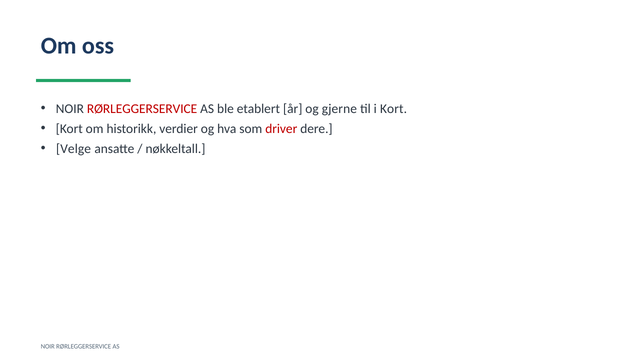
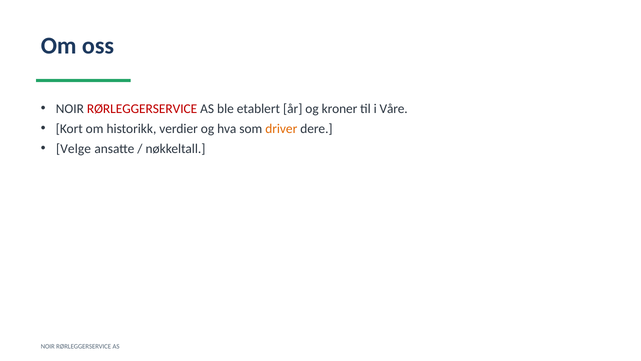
gjerne: gjerne -> kroner (340, 109)
i Kort: Kort -> Våre (394, 109)
driver colour: red -> orange (281, 129)
